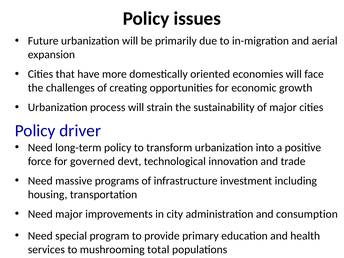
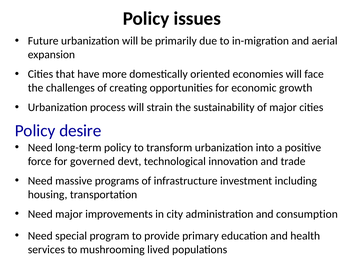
driver: driver -> desire (80, 131)
total: total -> lived (158, 250)
